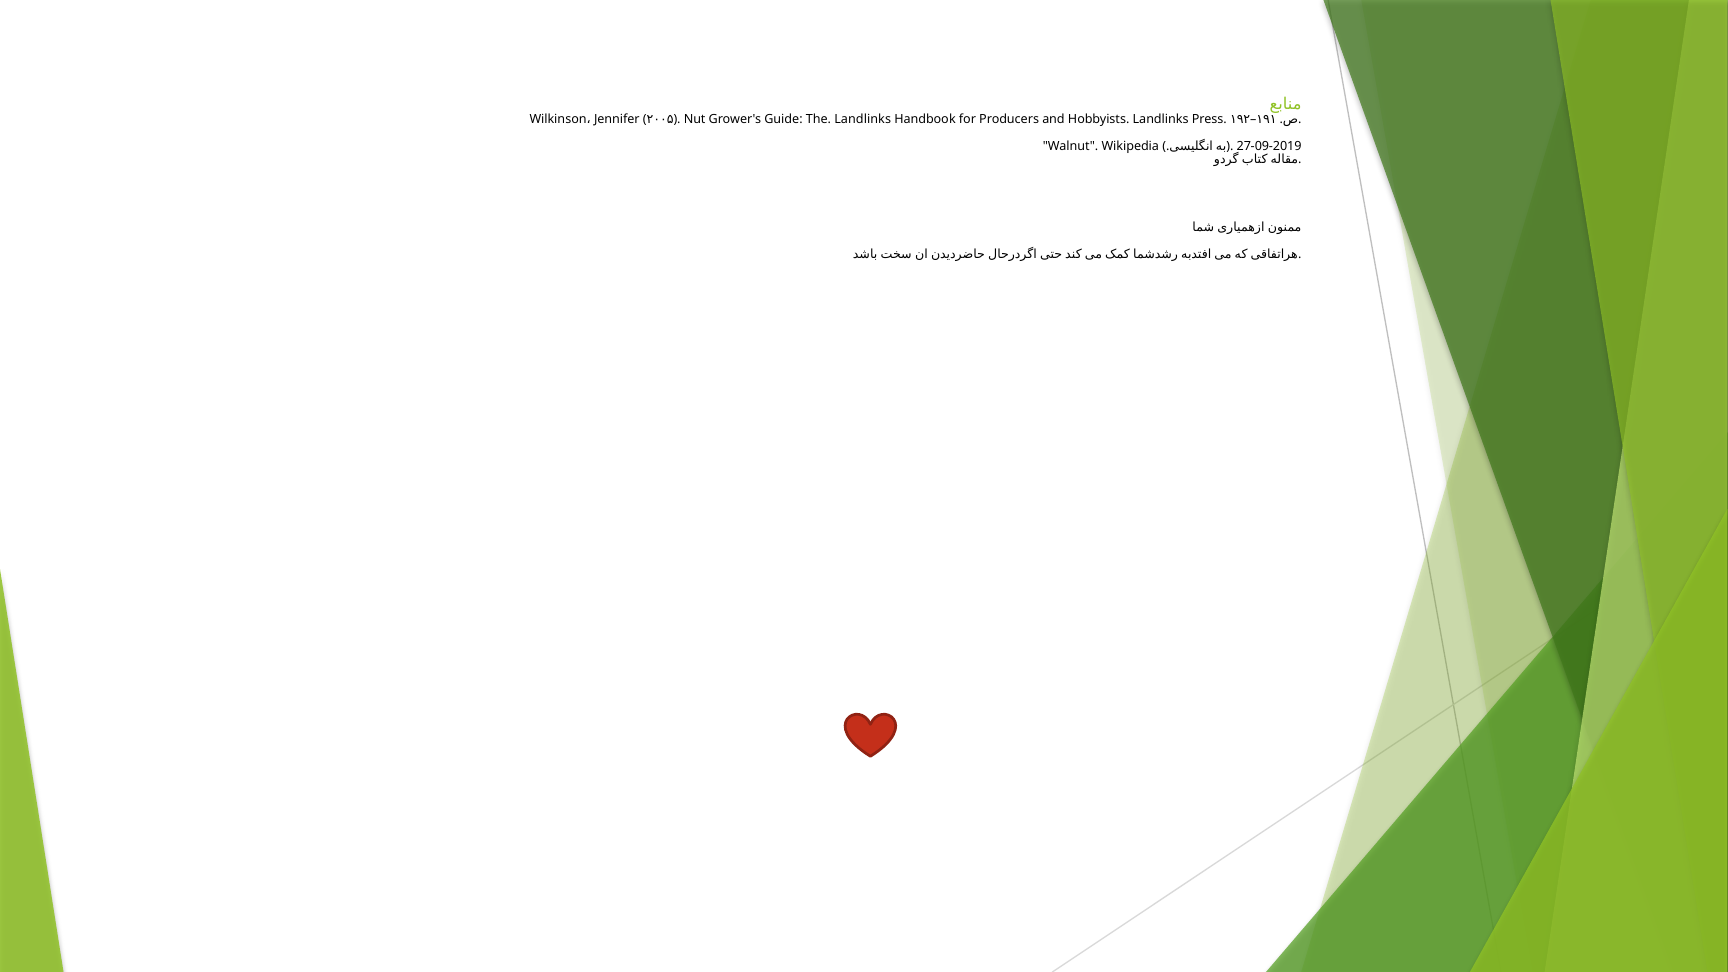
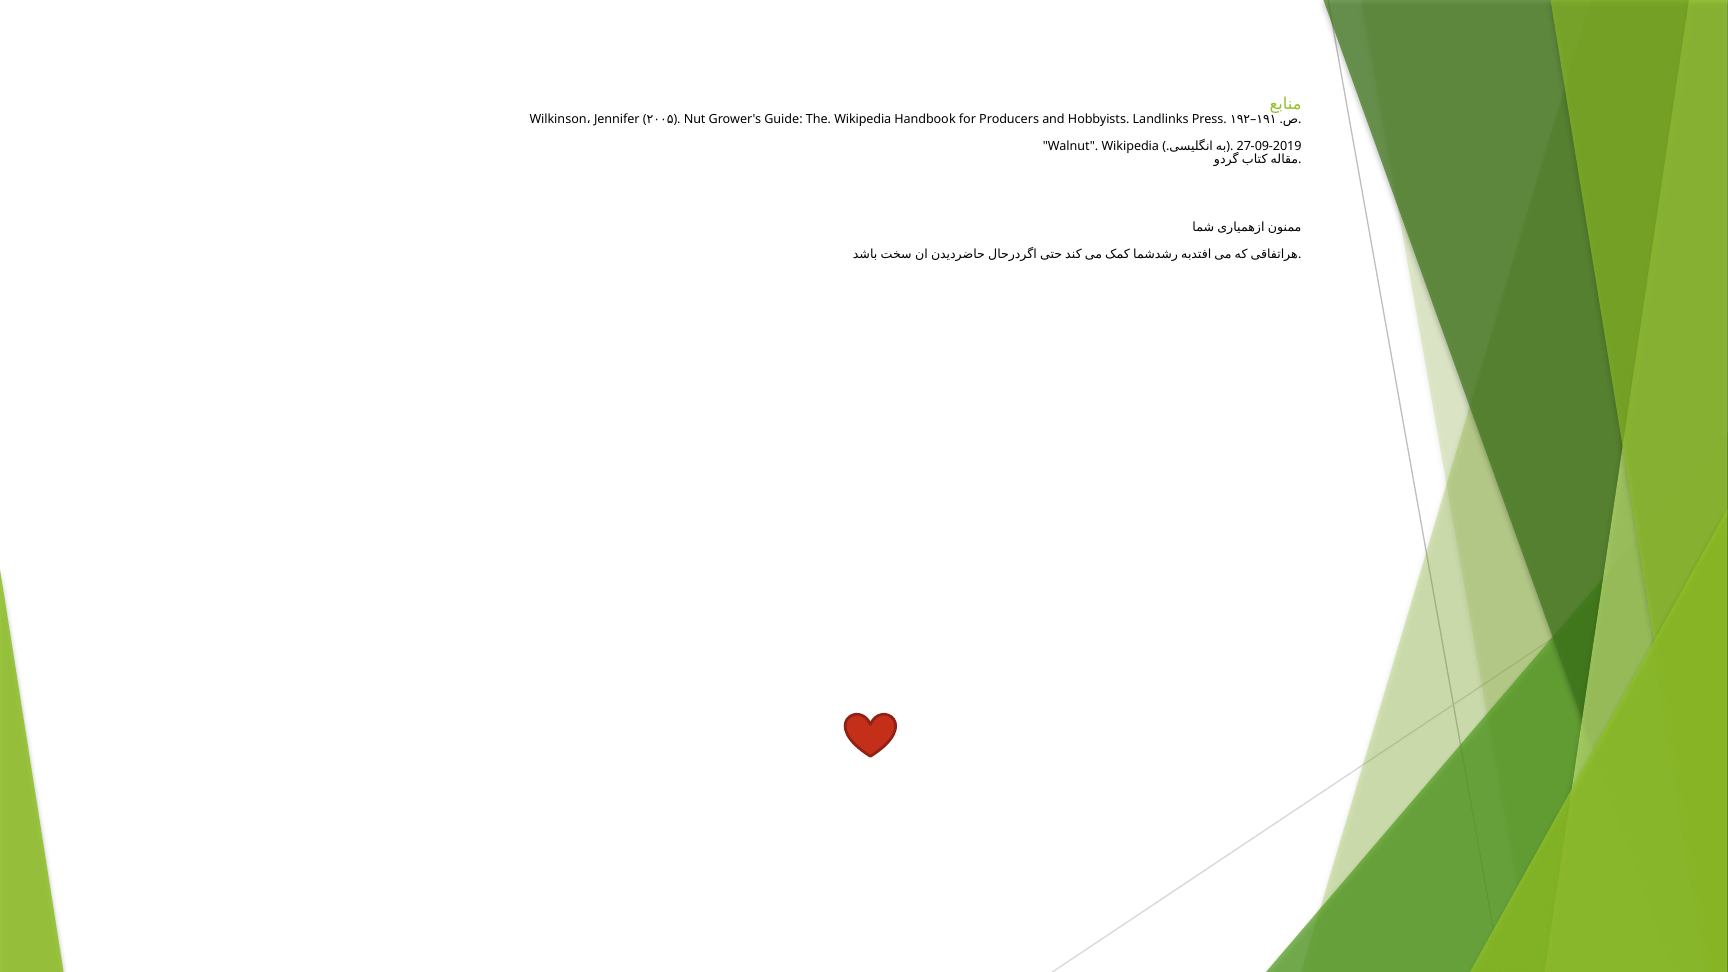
The Landlinks: Landlinks -> Wikipedia (863, 119)
